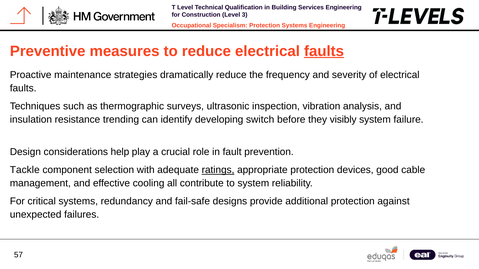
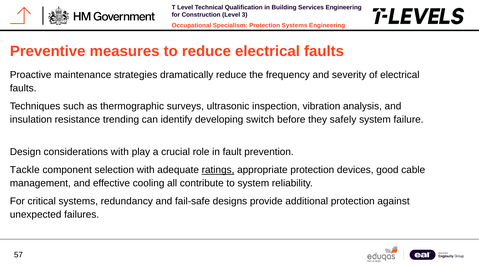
faults underline: present -> none (324, 51)
visibly: visibly -> safely (343, 120)
considerations help: help -> with (120, 152)
